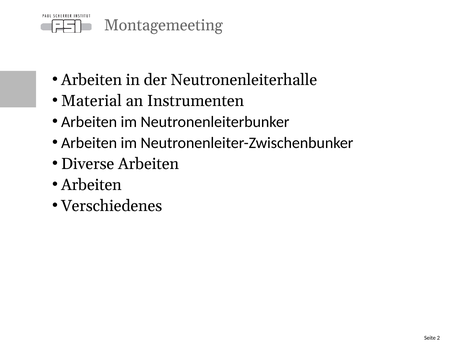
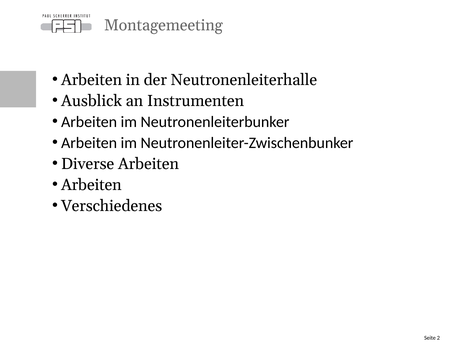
Material: Material -> Ausblick (92, 101)
